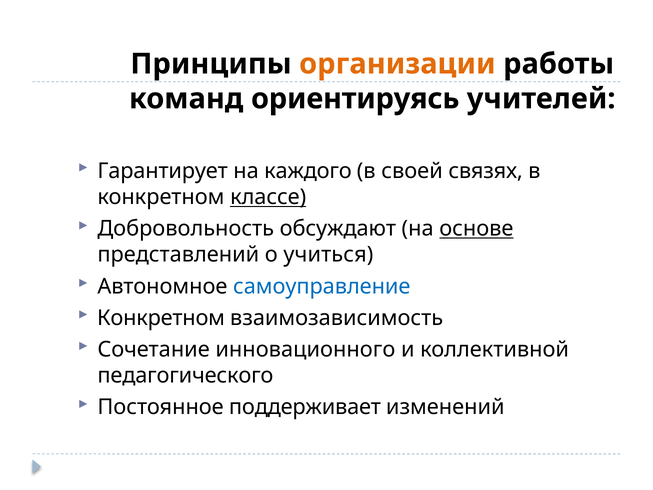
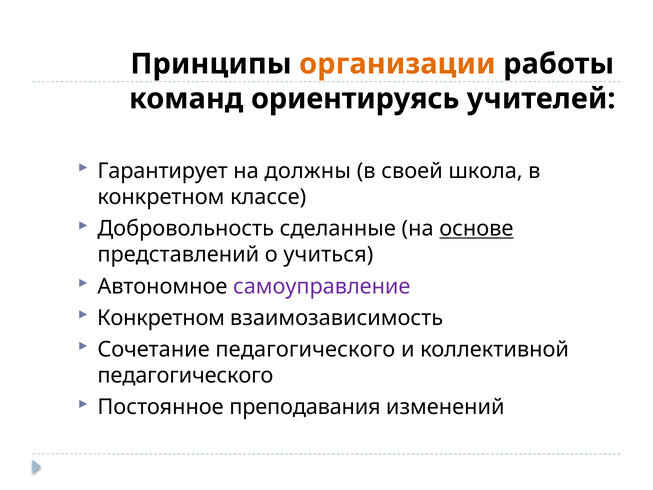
каждого: каждого -> должны (308, 171)
связях: связях -> школа (486, 171)
классе underline: present -> none (268, 197)
обсуждают: обсуждают -> сделанные (338, 229)
самоуправление colour: blue -> purple (322, 286)
Сочетание инновационного: инновационного -> педагогического (305, 349)
поддерживает: поддерживает -> преподавания (305, 407)
